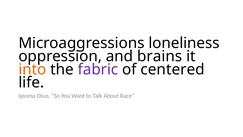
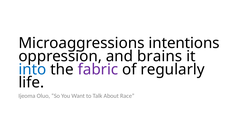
loneliness: loneliness -> intentions (184, 43)
into colour: orange -> blue (32, 69)
centered: centered -> regularly (173, 69)
